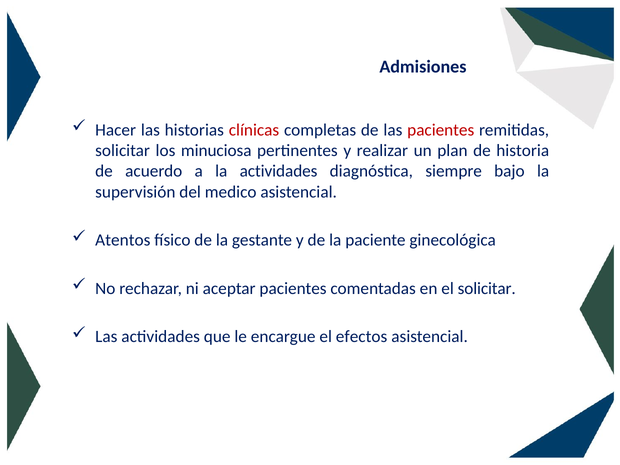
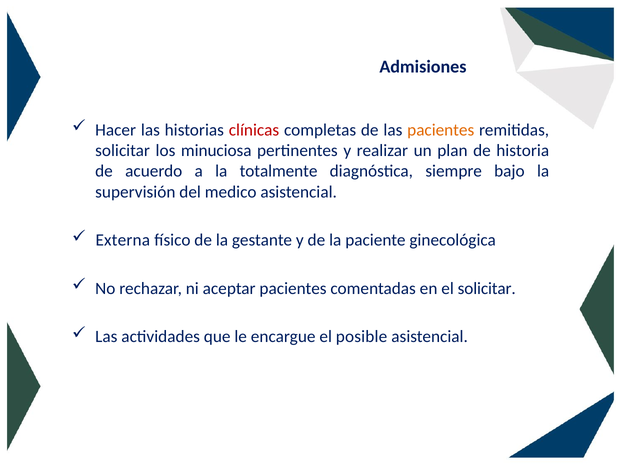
pacientes colour: red -> orange (441, 130)
la actividades: actividades -> totalmente (279, 171)
Atentos: Atentos -> Externa (123, 240)
efectos: efectos -> posible (362, 337)
